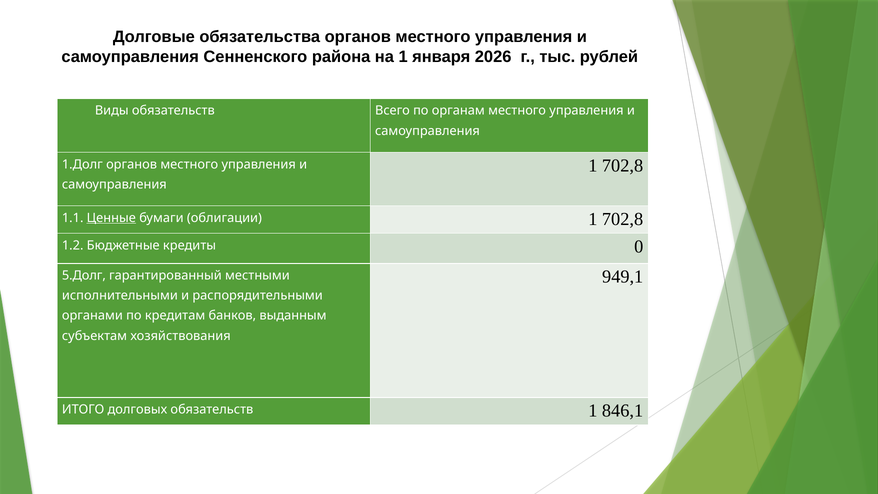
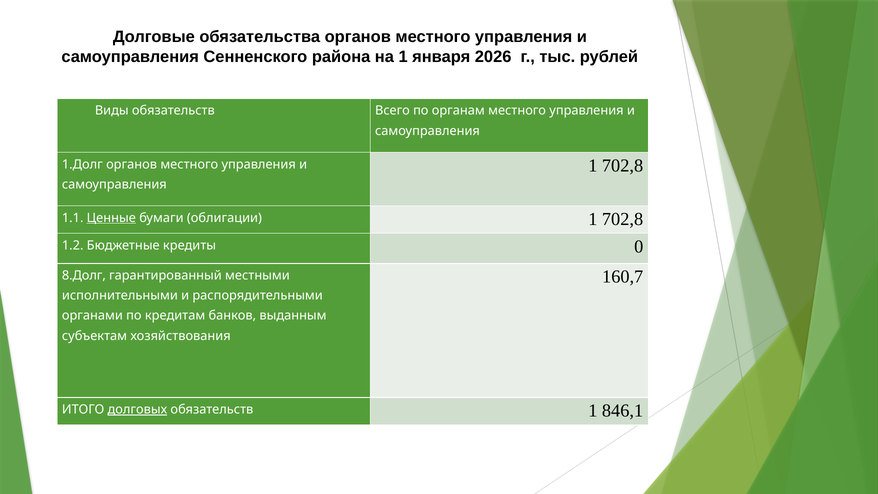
949,1: 949,1 -> 160,7 (623, 277)
5.Долг: 5.Долг -> 8.Долг (84, 276)
долговых underline: none -> present (137, 409)
